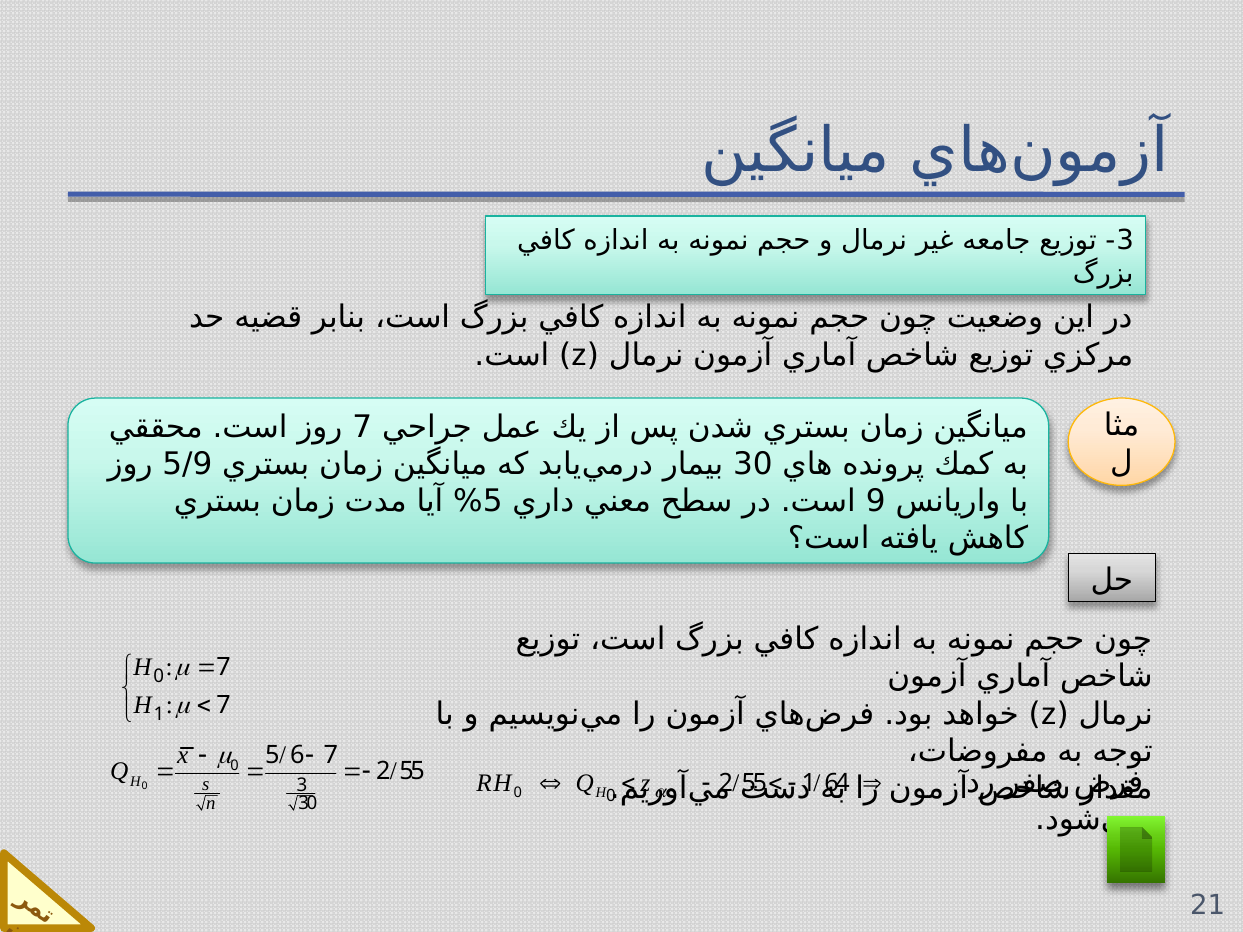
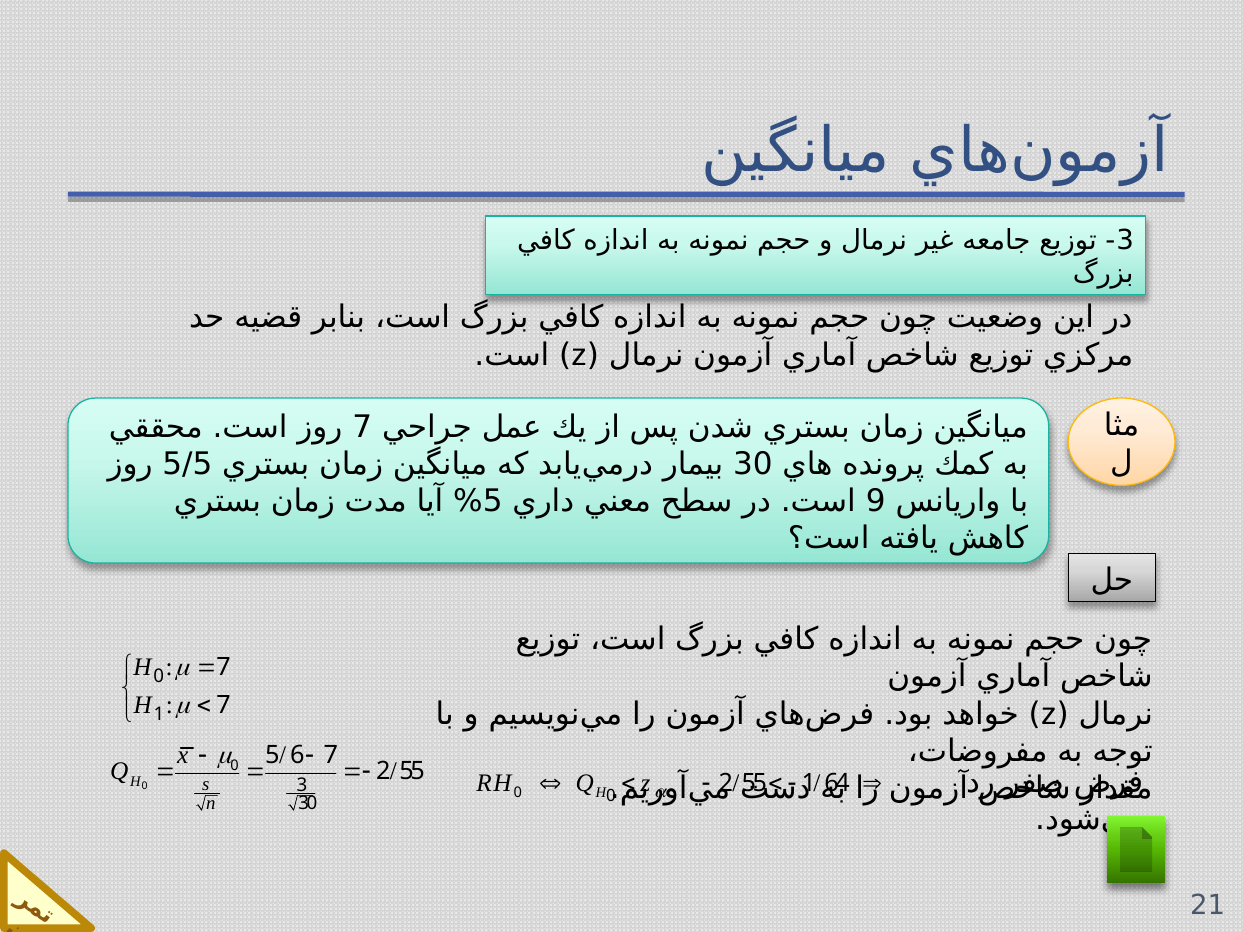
5/9: 5/9 -> 5/5 (187, 464)
